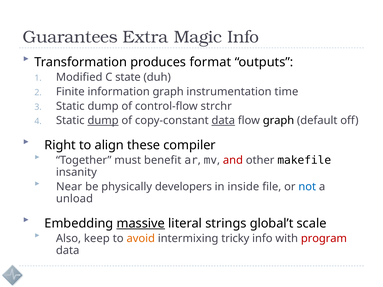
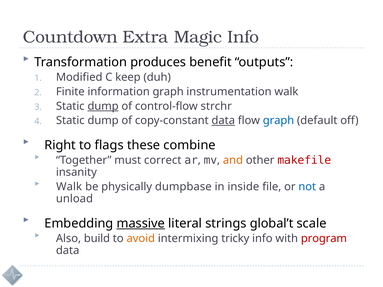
Guarantees: Guarantees -> Countdown (70, 37)
format: format -> benefit (211, 62)
state: state -> keep (128, 77)
instrumentation time: time -> walk (286, 92)
dump underline: none -> present (103, 106)
dump underline: present -> none (103, 121)
graph colour: black -> blue (278, 121)
align: align -> flags (109, 145)
compiler: compiler -> combine (190, 145)
benefit: benefit -> correct (163, 160)
and colour: red -> orange (233, 160)
makefile colour: black -> red (304, 160)
Near: Near -> Walk (69, 187)
developers: developers -> dumpbase (183, 187)
keep: keep -> build (97, 239)
